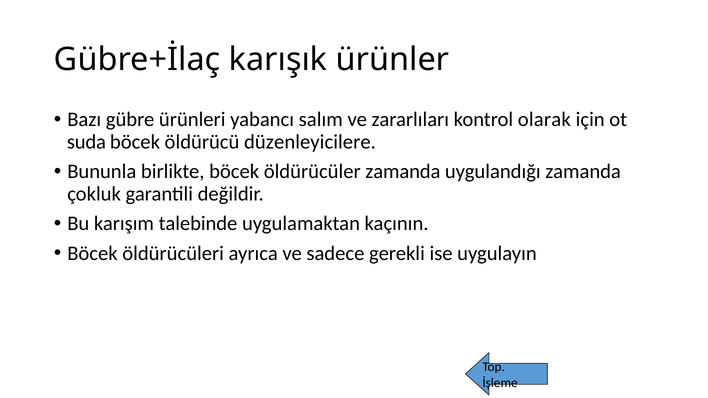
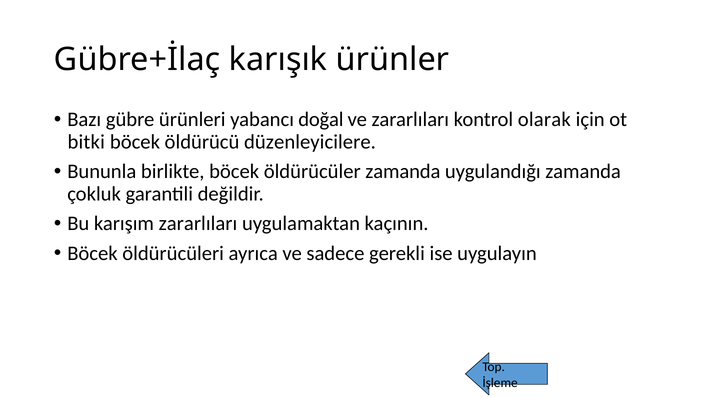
salım: salım -> doğal (321, 120)
suda: suda -> bitki (86, 142)
karışım talebinde: talebinde -> zararlıları (198, 224)
